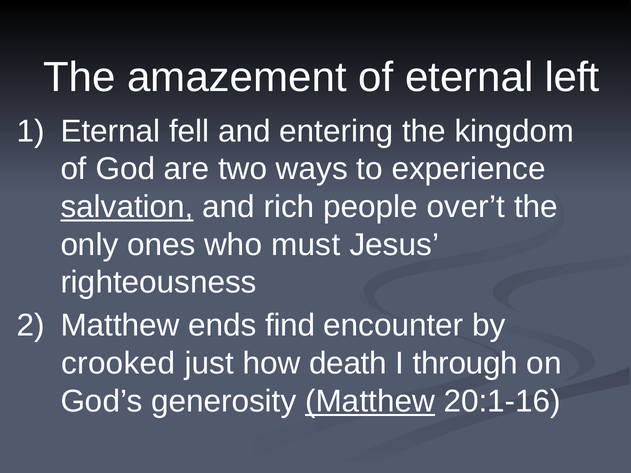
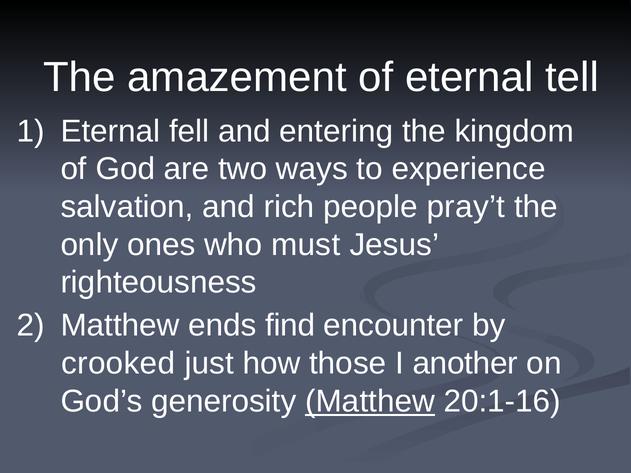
left: left -> tell (572, 77)
salvation underline: present -> none (127, 207)
over’t: over’t -> pray’t (466, 207)
death: death -> those (348, 364)
through: through -> another (465, 364)
